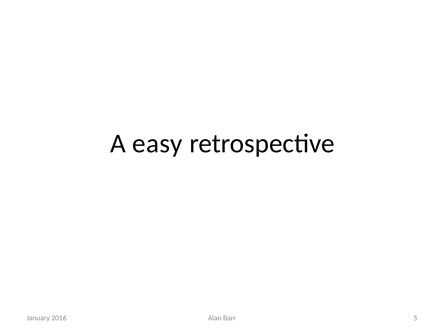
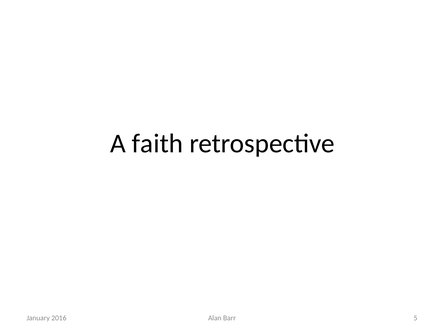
easy: easy -> faith (157, 144)
